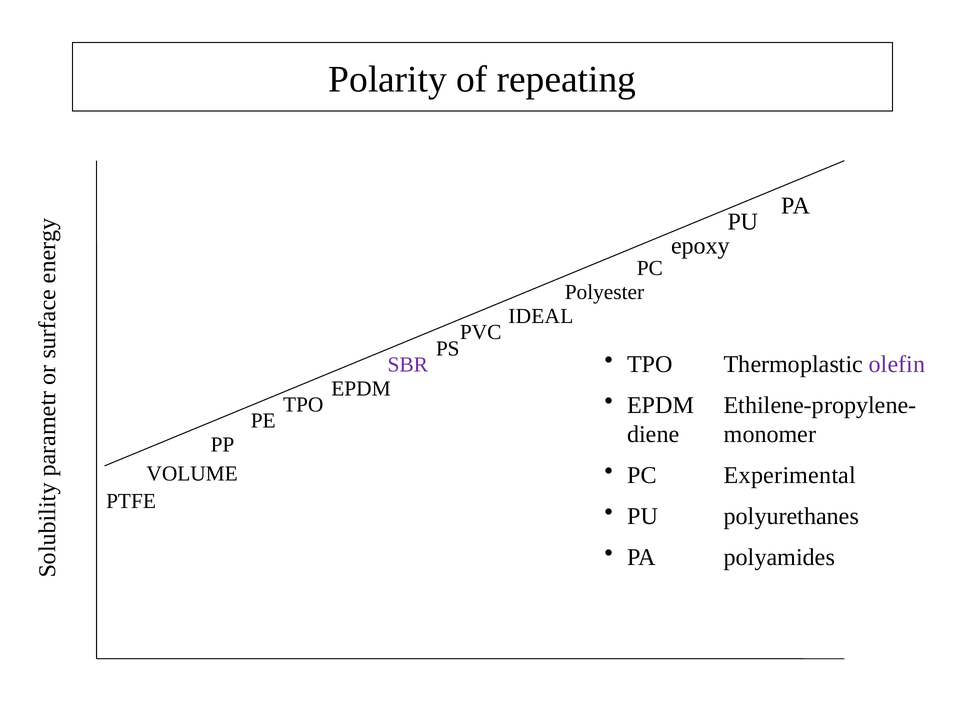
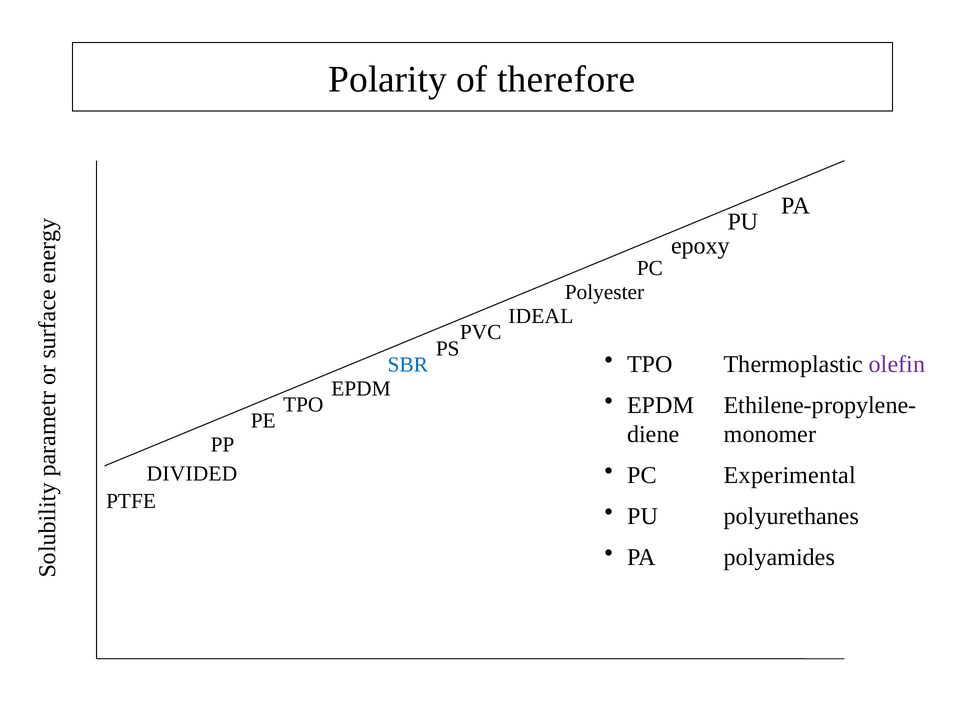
repeating: repeating -> therefore (566, 79)
SBR colour: purple -> blue (408, 365)
VOLUME: VOLUME -> DIVIDED (192, 474)
